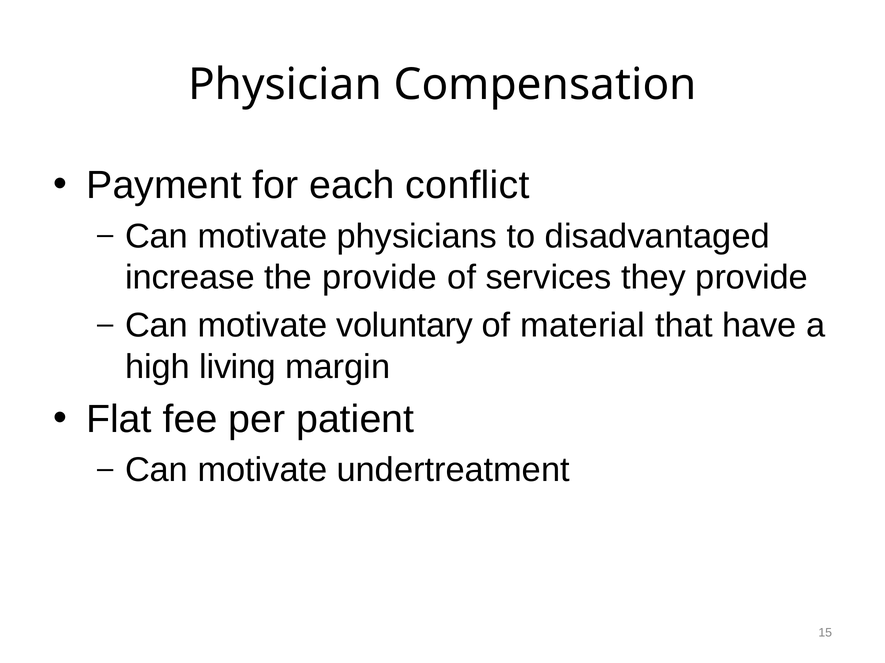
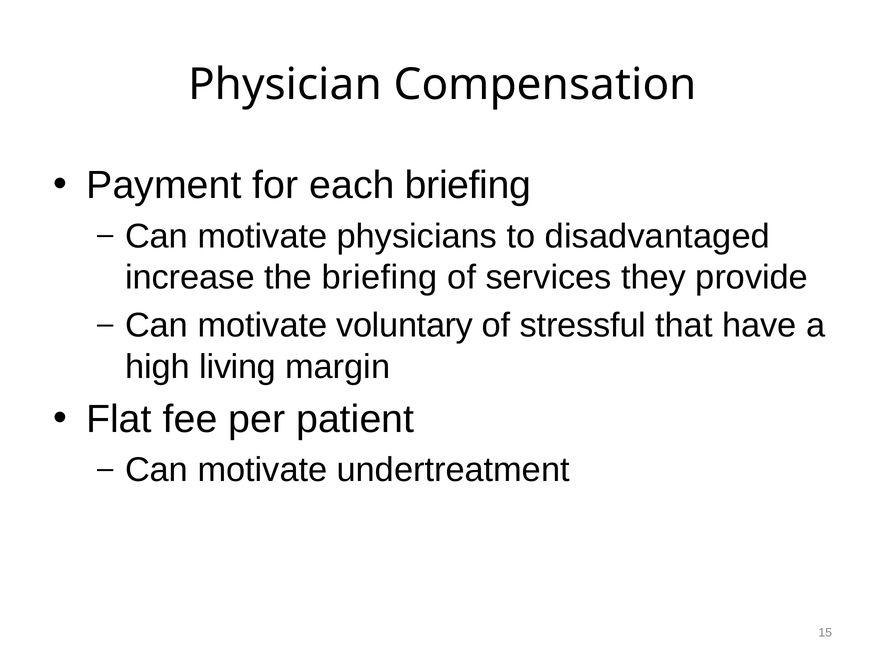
each conflict: conflict -> briefing (468, 186)
the provide: provide -> briefing (380, 278)
material: material -> stressful (583, 326)
